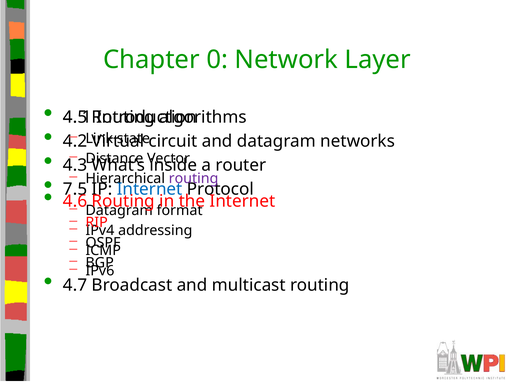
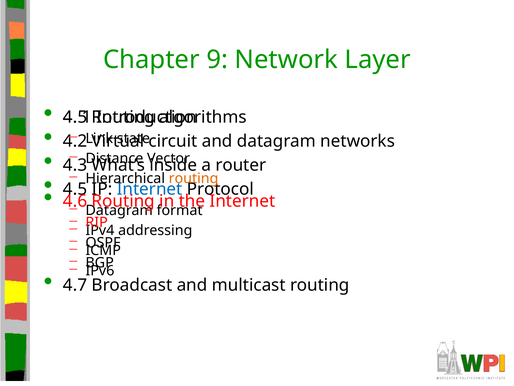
0: 0 -> 9 (217, 60)
routing colour: purple -> orange (194, 178)
7.5: 7.5 -> 4.5 (75, 189)
